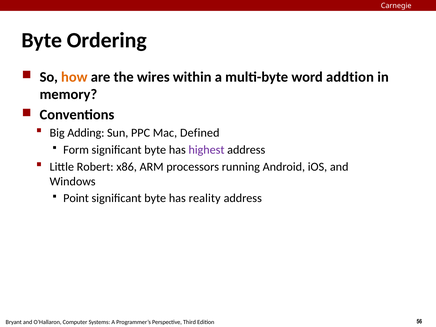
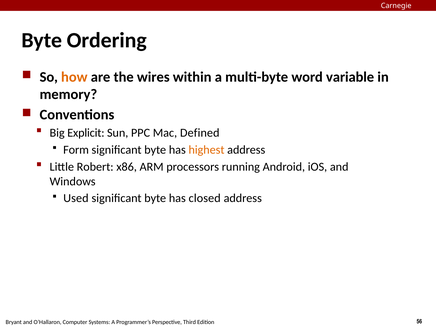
addtion: addtion -> variable (350, 77)
Adding: Adding -> Explicit (86, 133)
highest colour: purple -> orange (207, 150)
Point: Point -> Used (76, 198)
reality: reality -> closed (205, 198)
